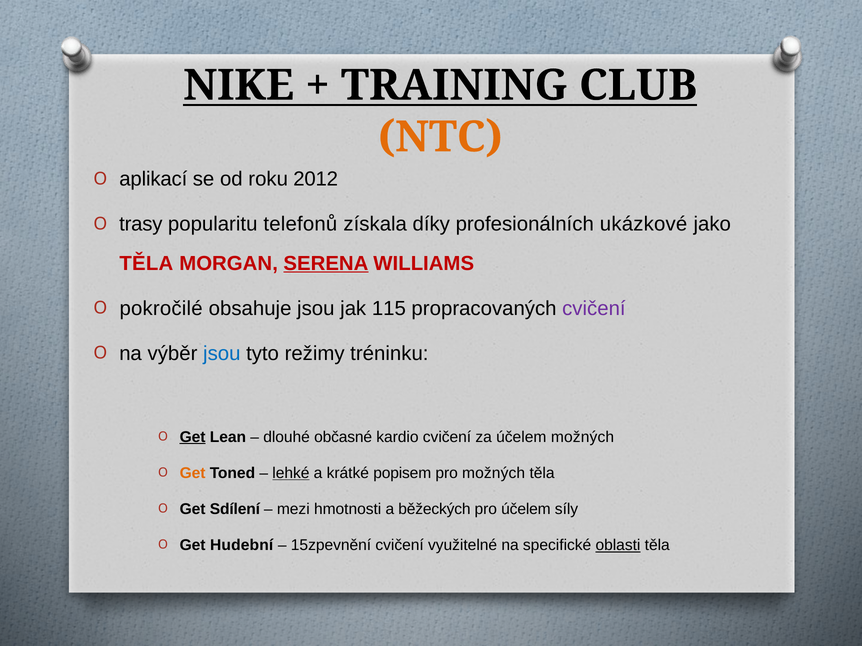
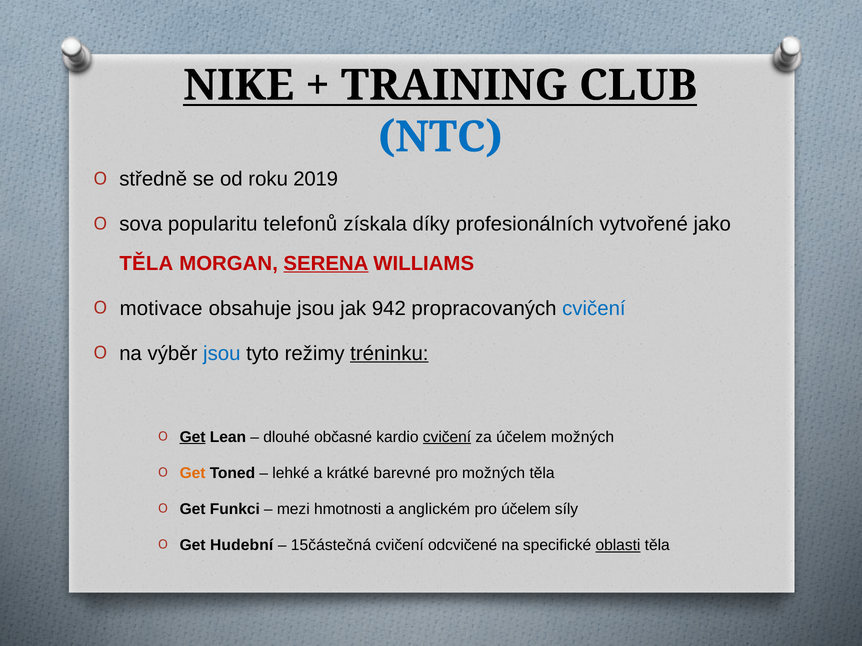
NTC colour: orange -> blue (440, 137)
aplikací: aplikací -> středně (153, 179)
2012: 2012 -> 2019 (316, 179)
trasy: trasy -> sova (141, 224)
ukázkové: ukázkové -> vytvořené (644, 224)
pokročilé: pokročilé -> motivace (161, 309)
115: 115 -> 942 (389, 309)
cvičení colour: purple -> blue (594, 309)
tréninku underline: none -> present (389, 354)
cvičení underline: none -> present (447, 437)
lehké underline: present -> none (291, 473)
popisem: popisem -> barevné (402, 473)
Sdílení: Sdílení -> Funkci (235, 509)
běžeckých: běžeckých -> anglickém (434, 509)
15zpevnění: 15zpevnění -> 15částečná (331, 546)
využitelné: využitelné -> odcvičené (463, 546)
